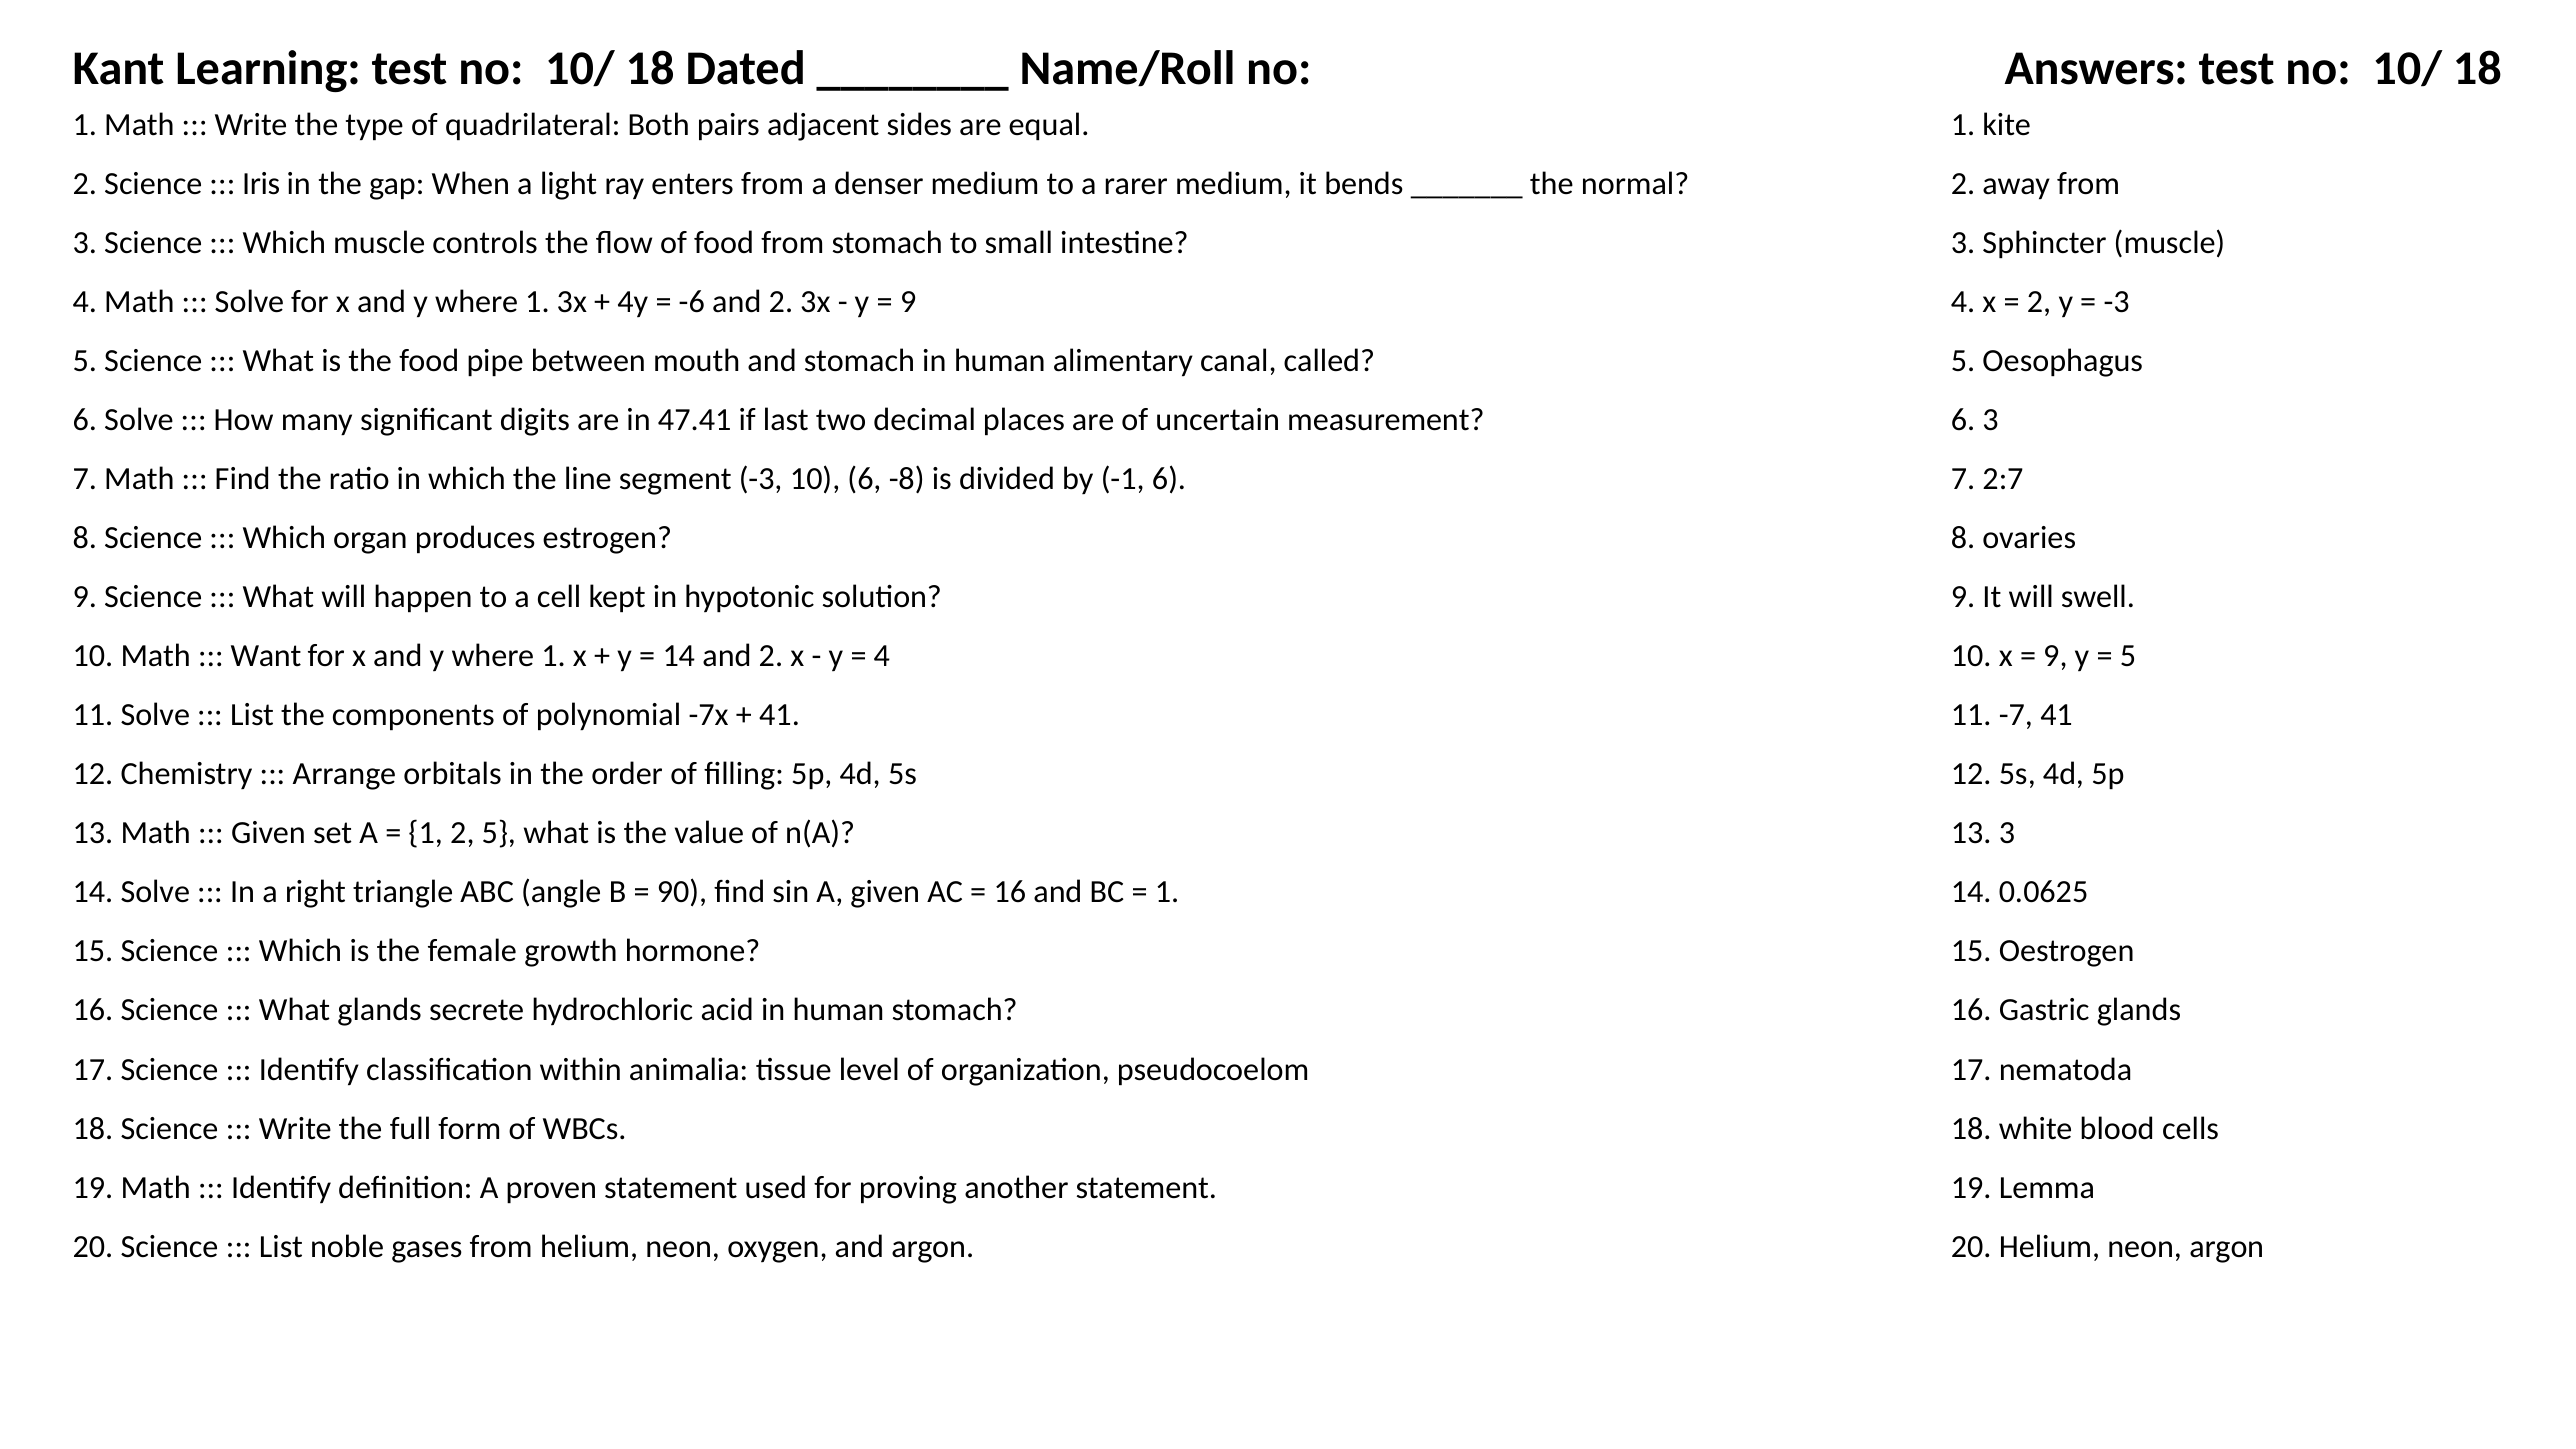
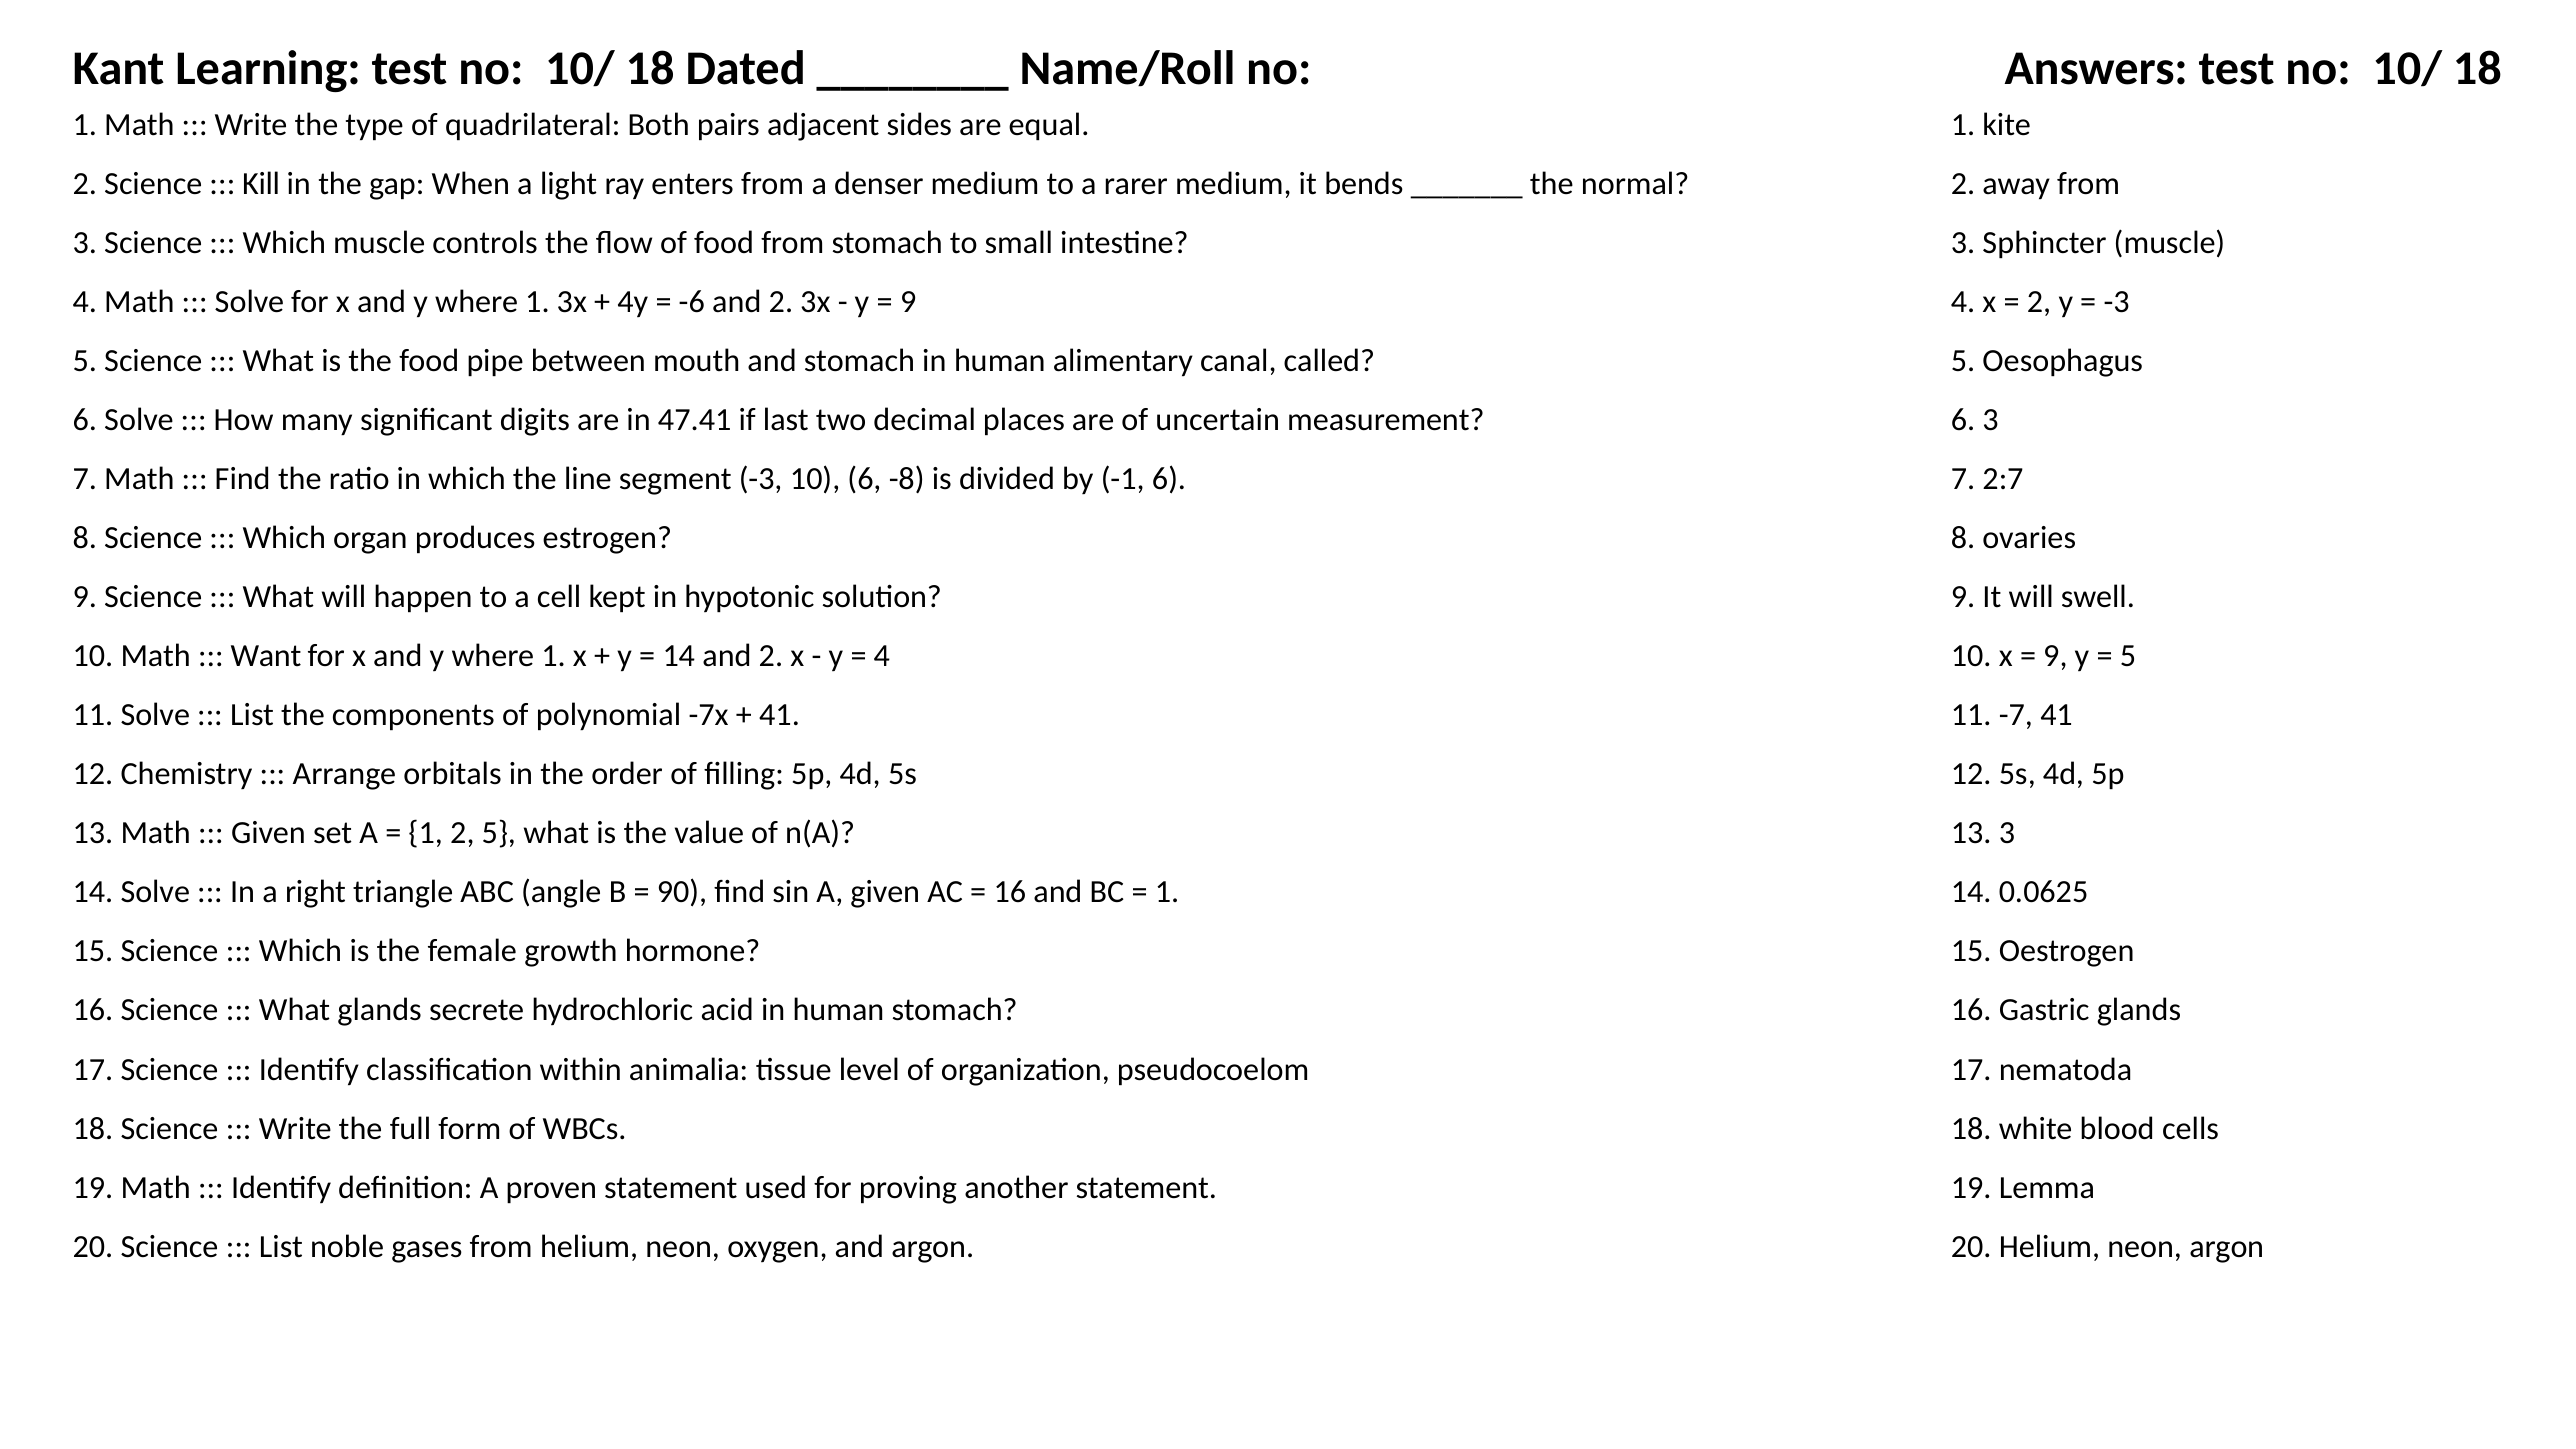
Iris: Iris -> Kill (261, 184)
